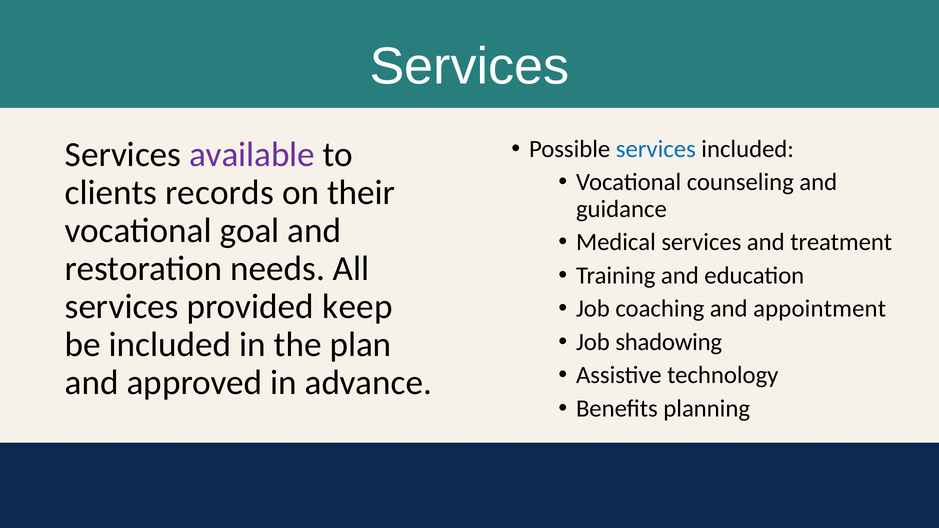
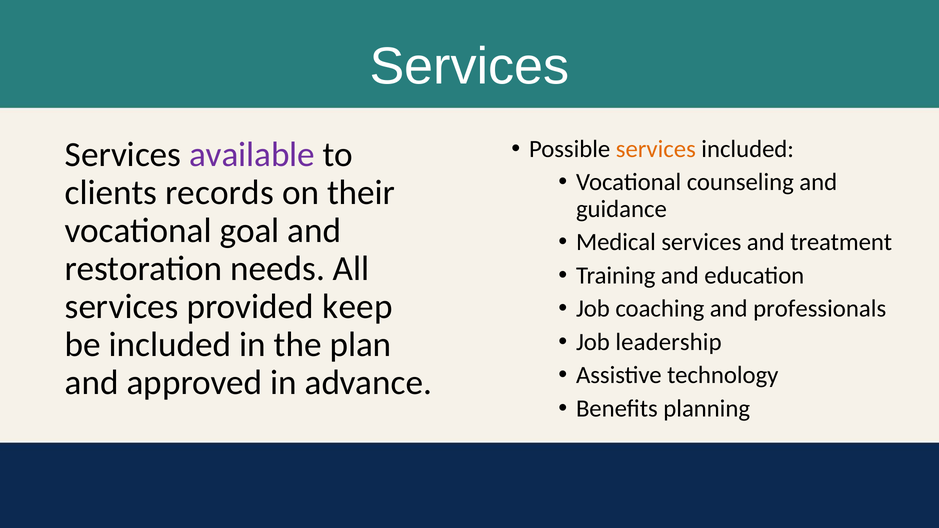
services colour: blue -> orange (656, 149)
appointment: appointment -> professionals (820, 309)
shadowing: shadowing -> leadership (669, 342)
